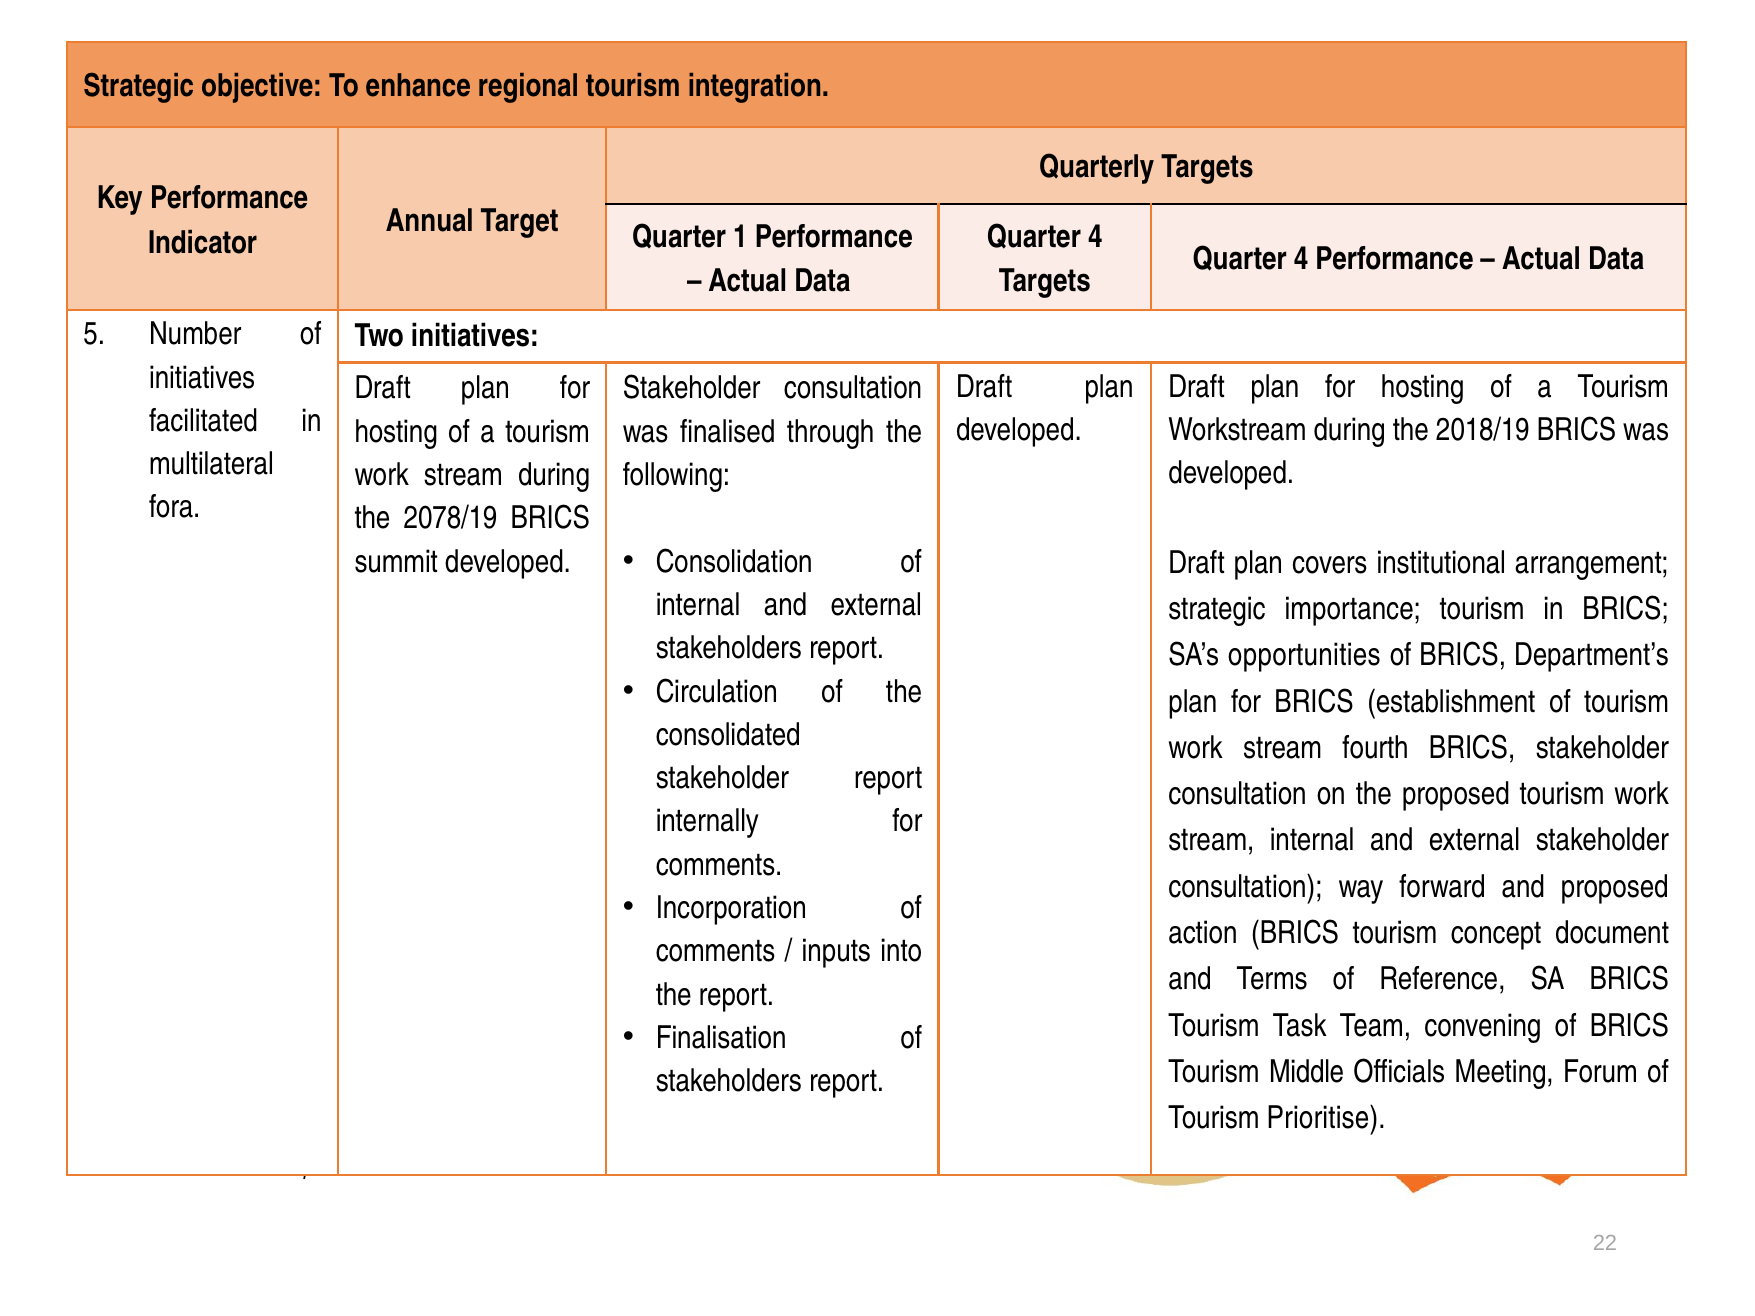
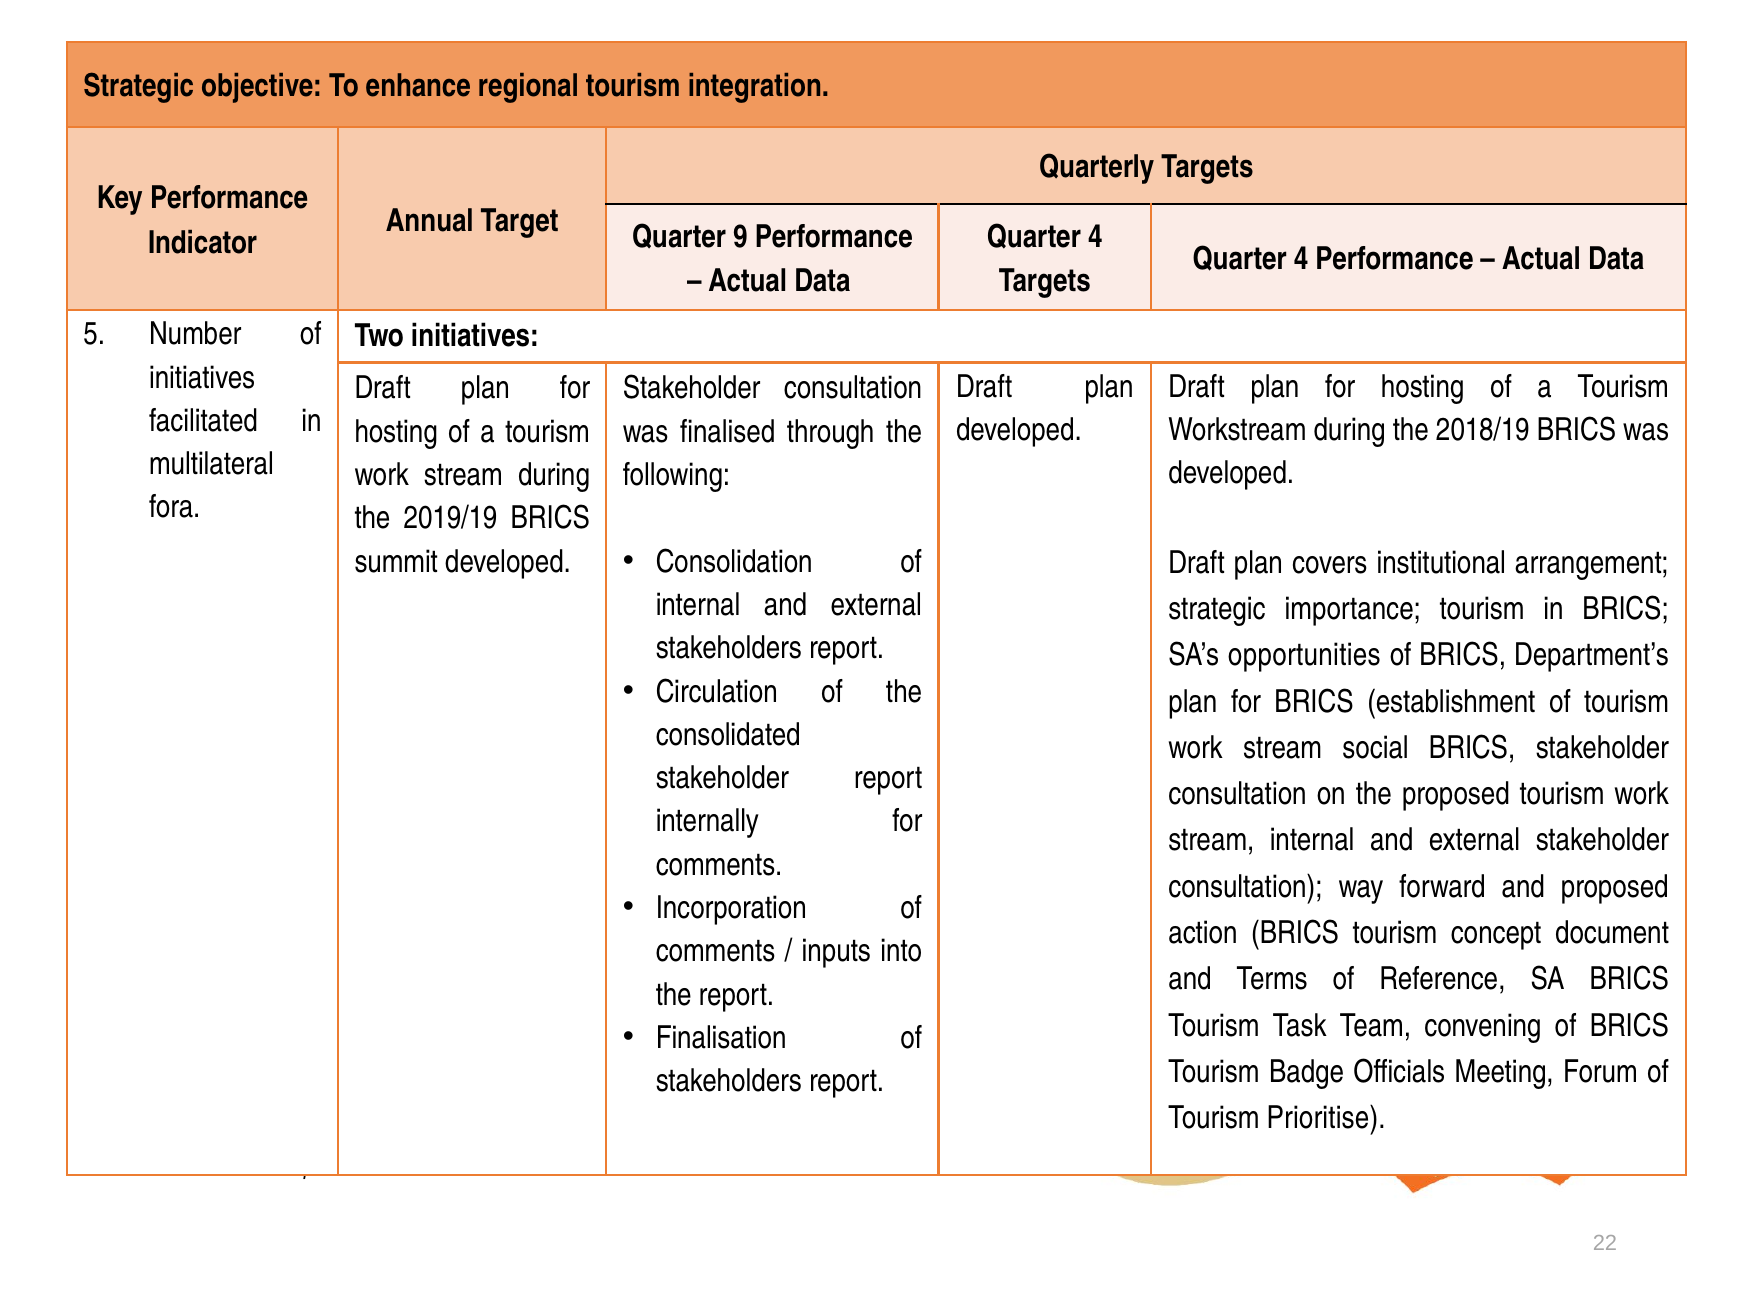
1: 1 -> 9 (740, 237)
2078/19: 2078/19 -> 2019/19 (451, 518)
fourth: fourth -> social (1376, 748)
Middle: Middle -> Badge (1307, 1072)
